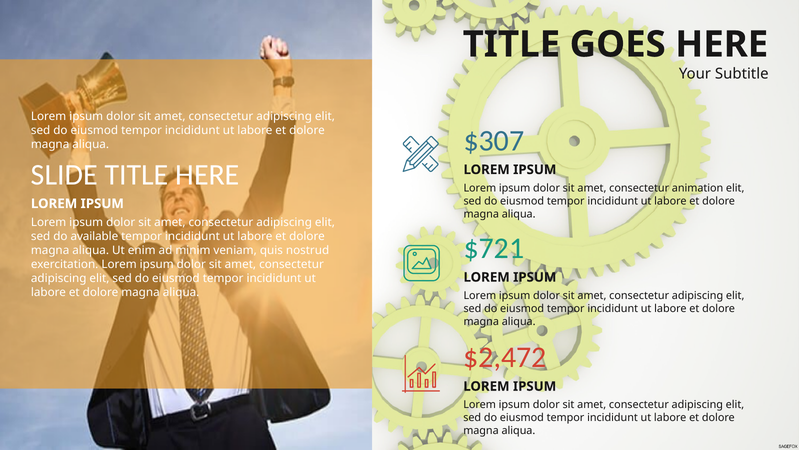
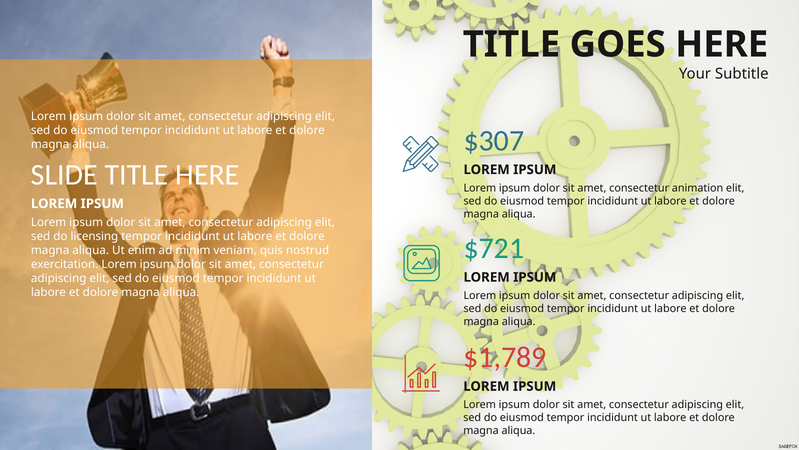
available: available -> licensing (94, 236)
$2,472: $2,472 -> $1,789 (505, 357)
